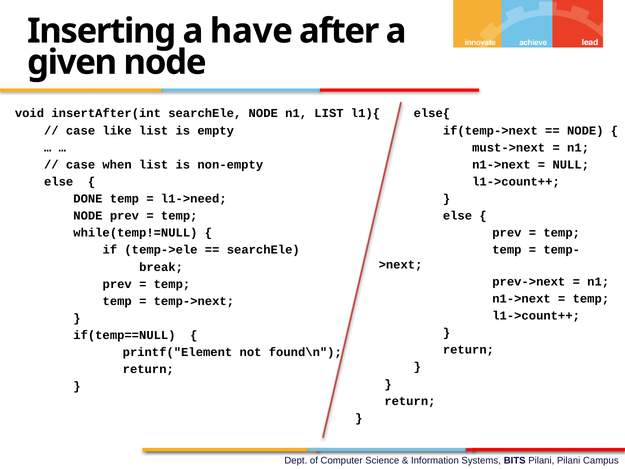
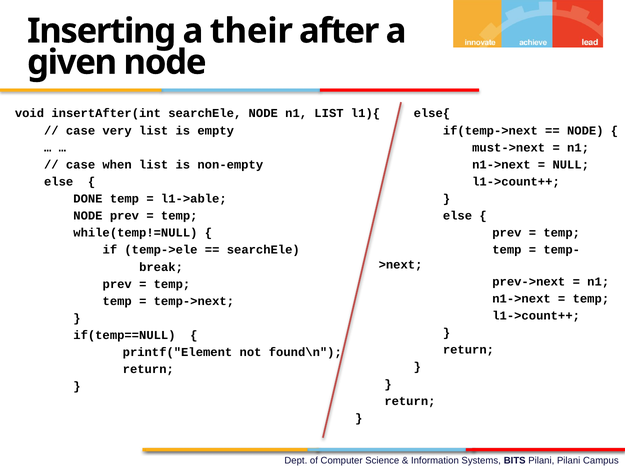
have: have -> their (251, 31)
like: like -> very (117, 130)
l1->need: l1->need -> l1->able (194, 199)
